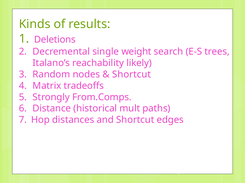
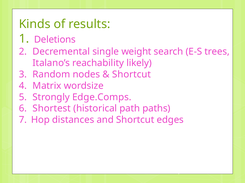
tradeoffs: tradeoffs -> wordsize (84, 86)
From.Comps: From.Comps -> Edge.Comps (102, 97)
Distance: Distance -> Shortest (52, 109)
mult: mult -> path (130, 109)
